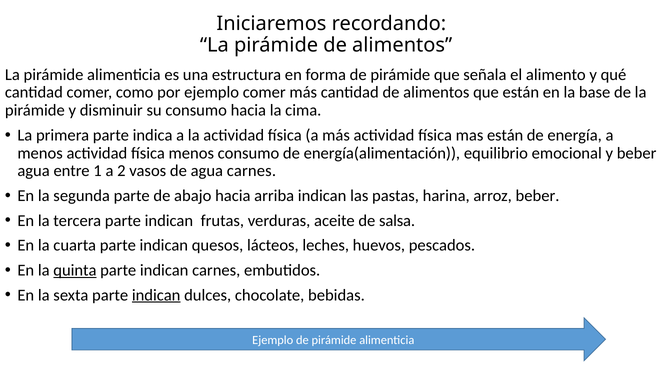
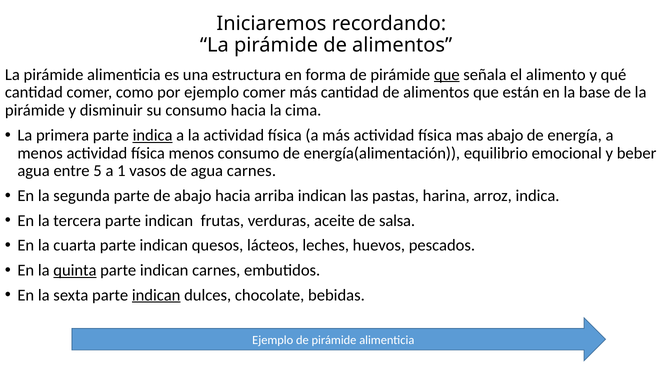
que underline: none -> present (447, 75)
indica underline: none -> present (153, 135)
mas están: están -> abajo (505, 135)
1: 1 -> 5 (98, 171)
2: 2 -> 1 (121, 171)
arroz beber: beber -> indica (538, 196)
